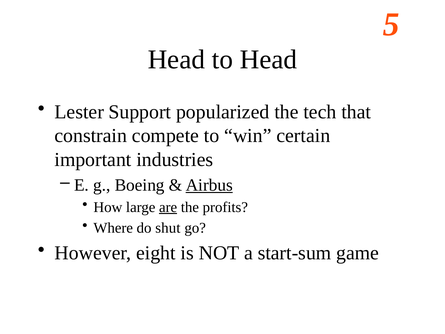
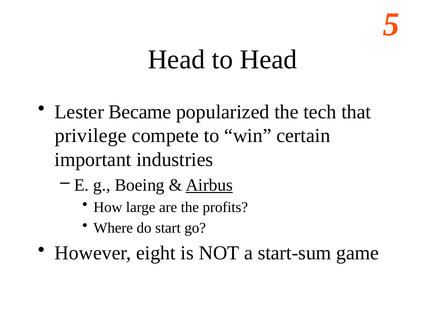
Support: Support -> Became (140, 112)
constrain: constrain -> privilege (91, 136)
are underline: present -> none (168, 207)
shut: shut -> start (168, 228)
